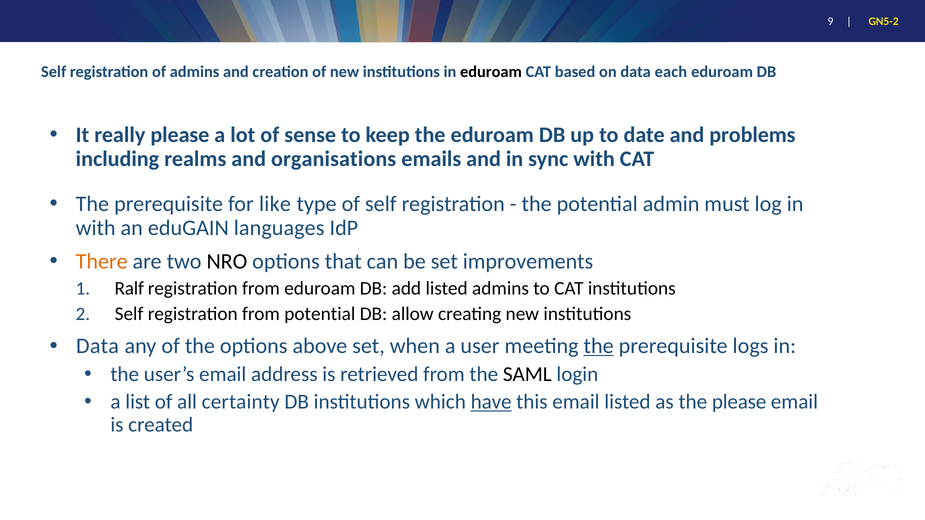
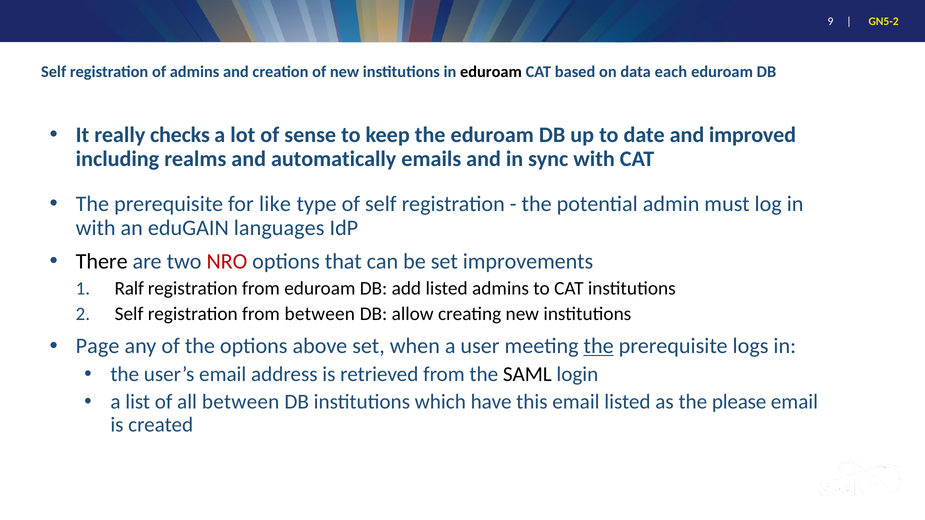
really please: please -> checks (180, 135)
problems: problems -> improved (753, 135)
organisations: organisations -> automatically (334, 159)
There colour: orange -> black (102, 261)
NRO colour: black -> red (227, 261)
from potential: potential -> between (320, 314)
Data: Data -> Page (98, 346)
all certainty: certainty -> between (241, 402)
have underline: present -> none (491, 402)
